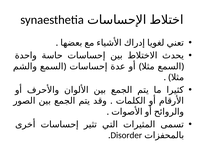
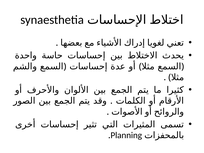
Disorder: Disorder -> Planning (126, 135)
